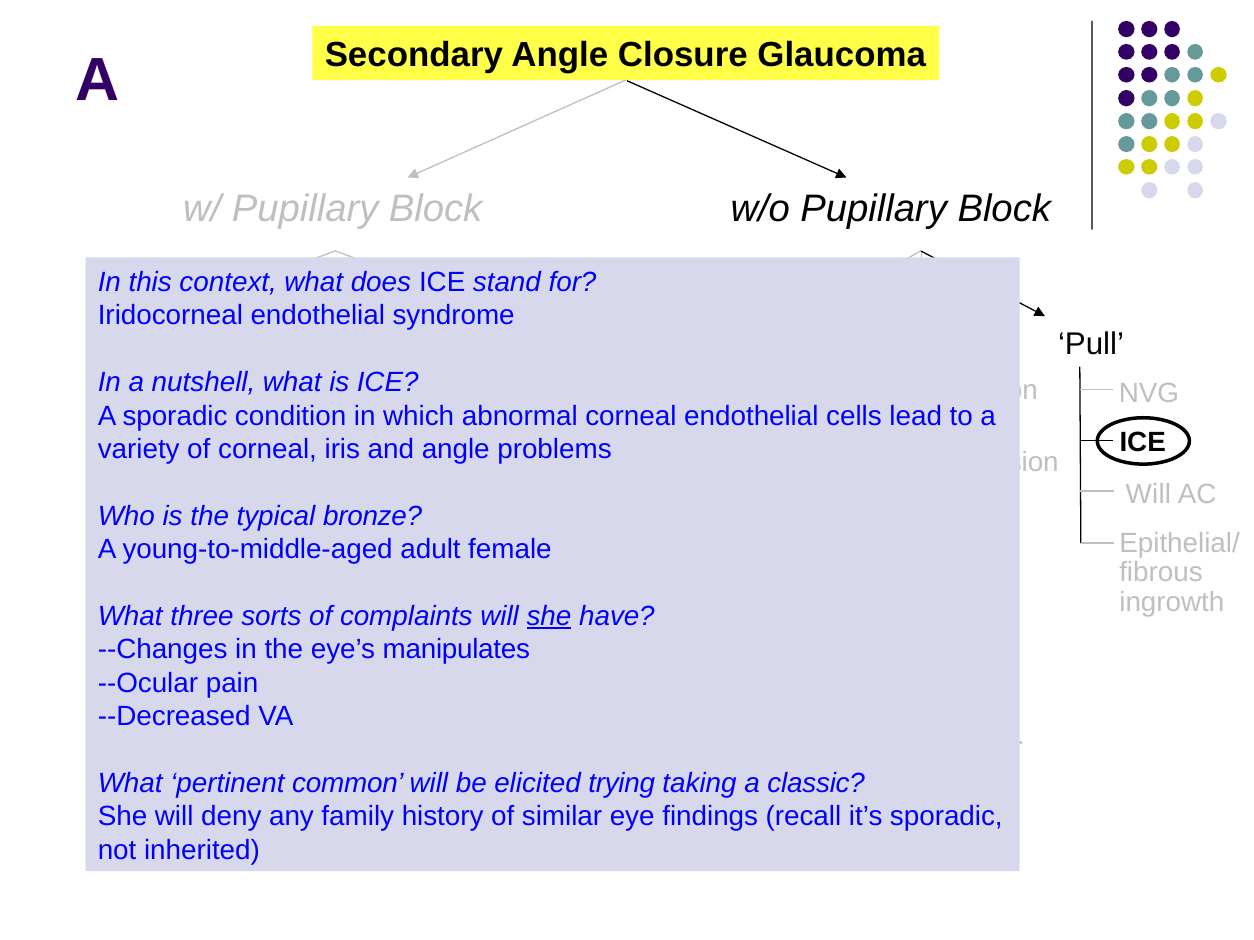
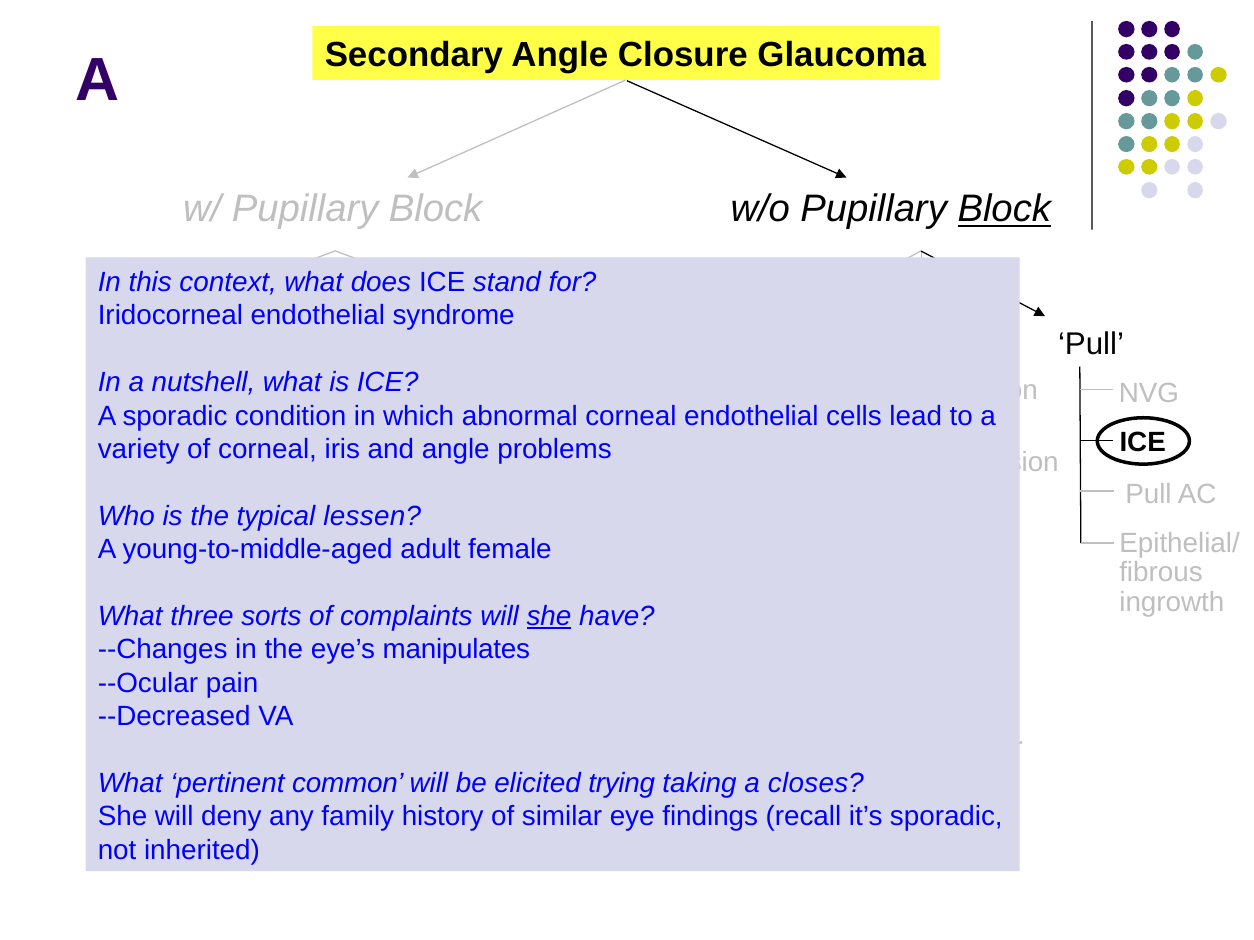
Block underline: none -> present (1004, 209)
Will: Will -> Pull (1149, 495)
bronze: bronze -> lessen (372, 516)
classic: classic -> closes (816, 784)
